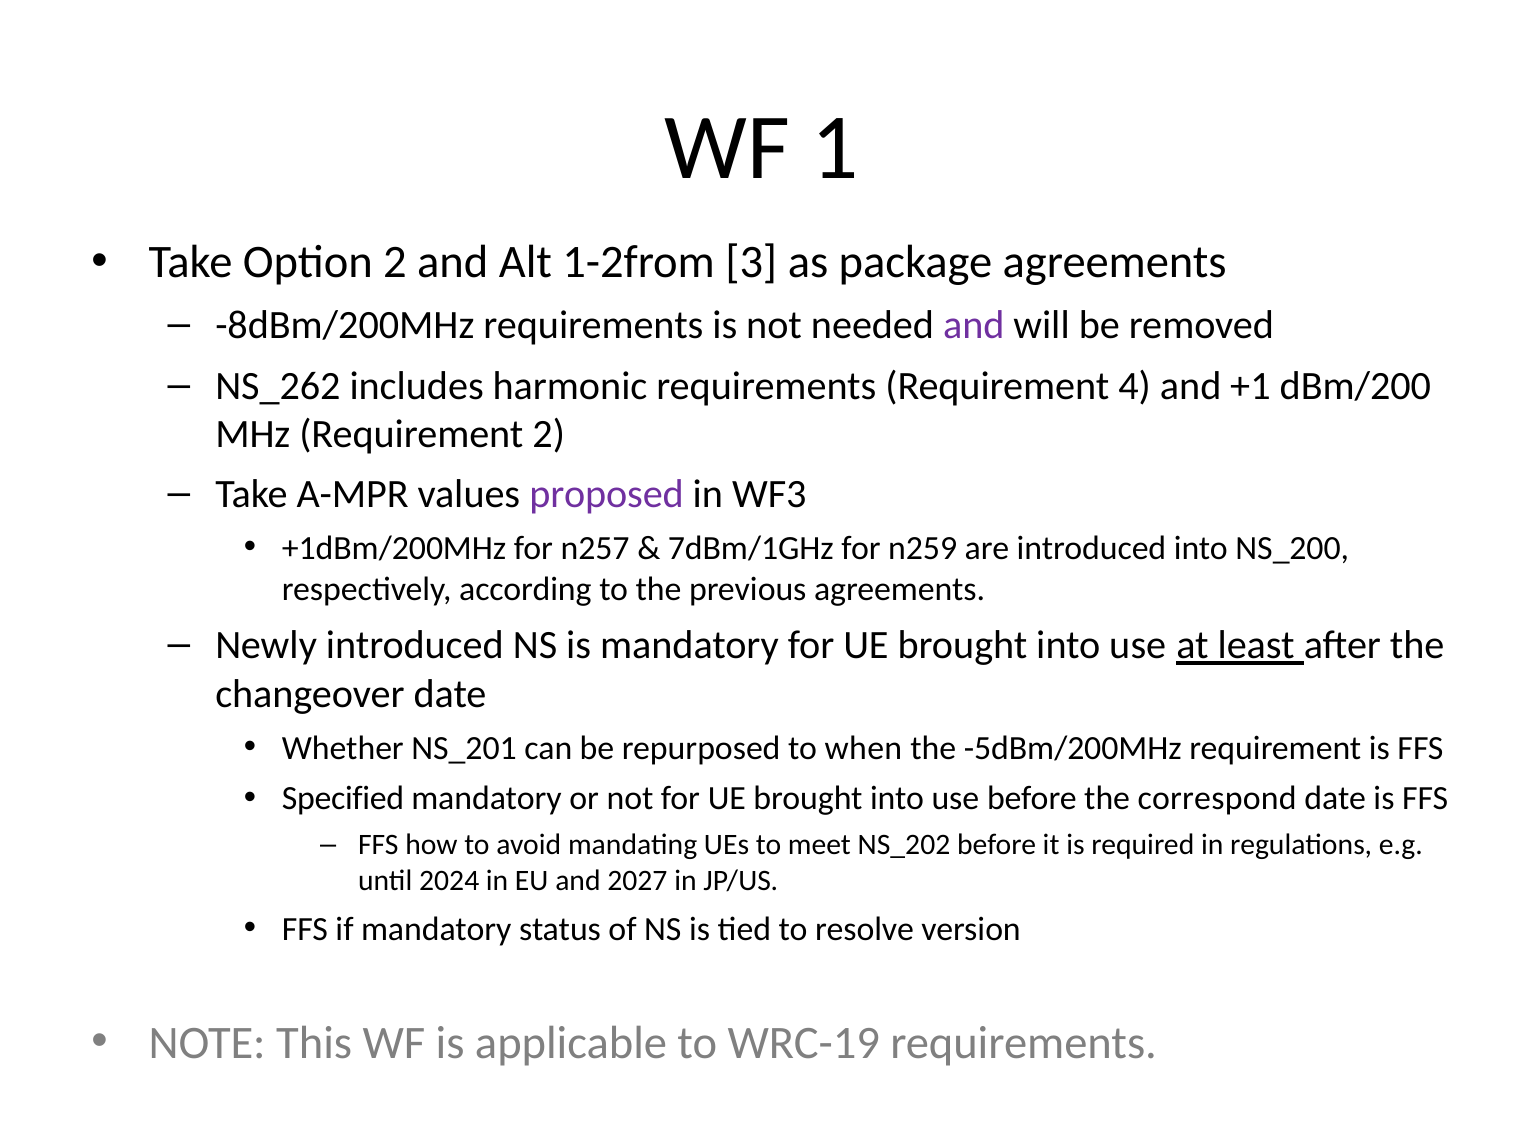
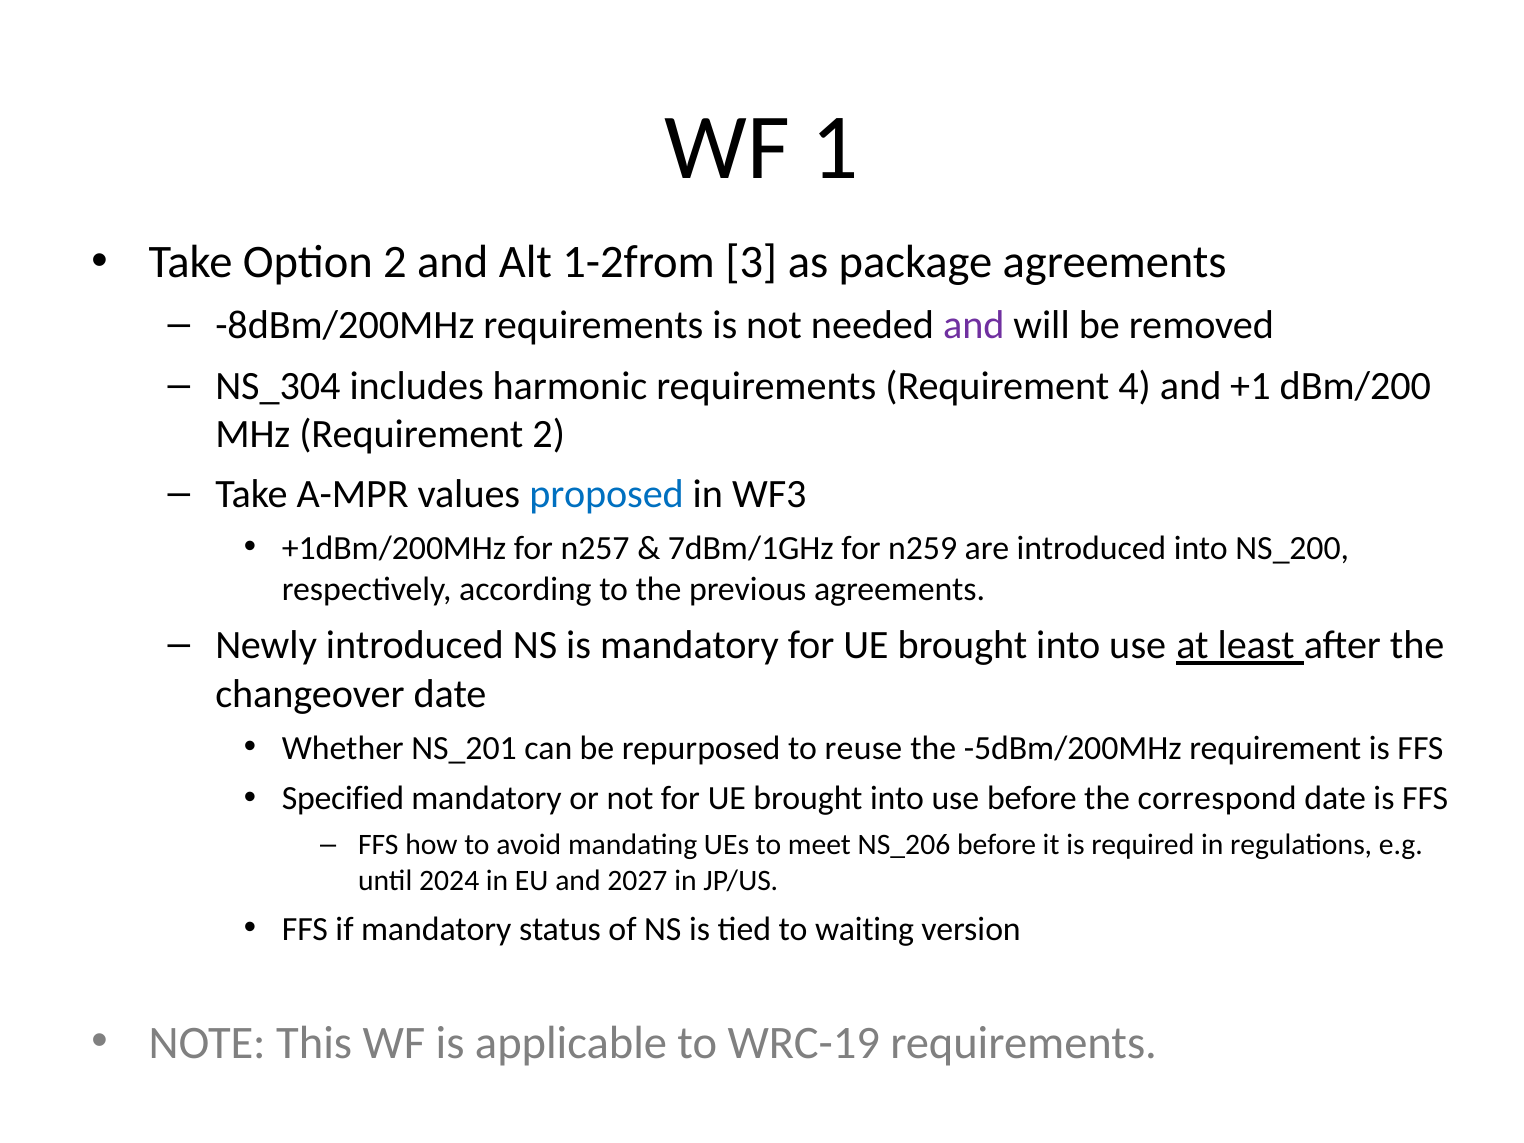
NS_262: NS_262 -> NS_304 (278, 386)
proposed colour: purple -> blue (607, 494)
when: when -> reuse (863, 748)
NS_202: NS_202 -> NS_206 (904, 845)
resolve: resolve -> waiting (865, 929)
